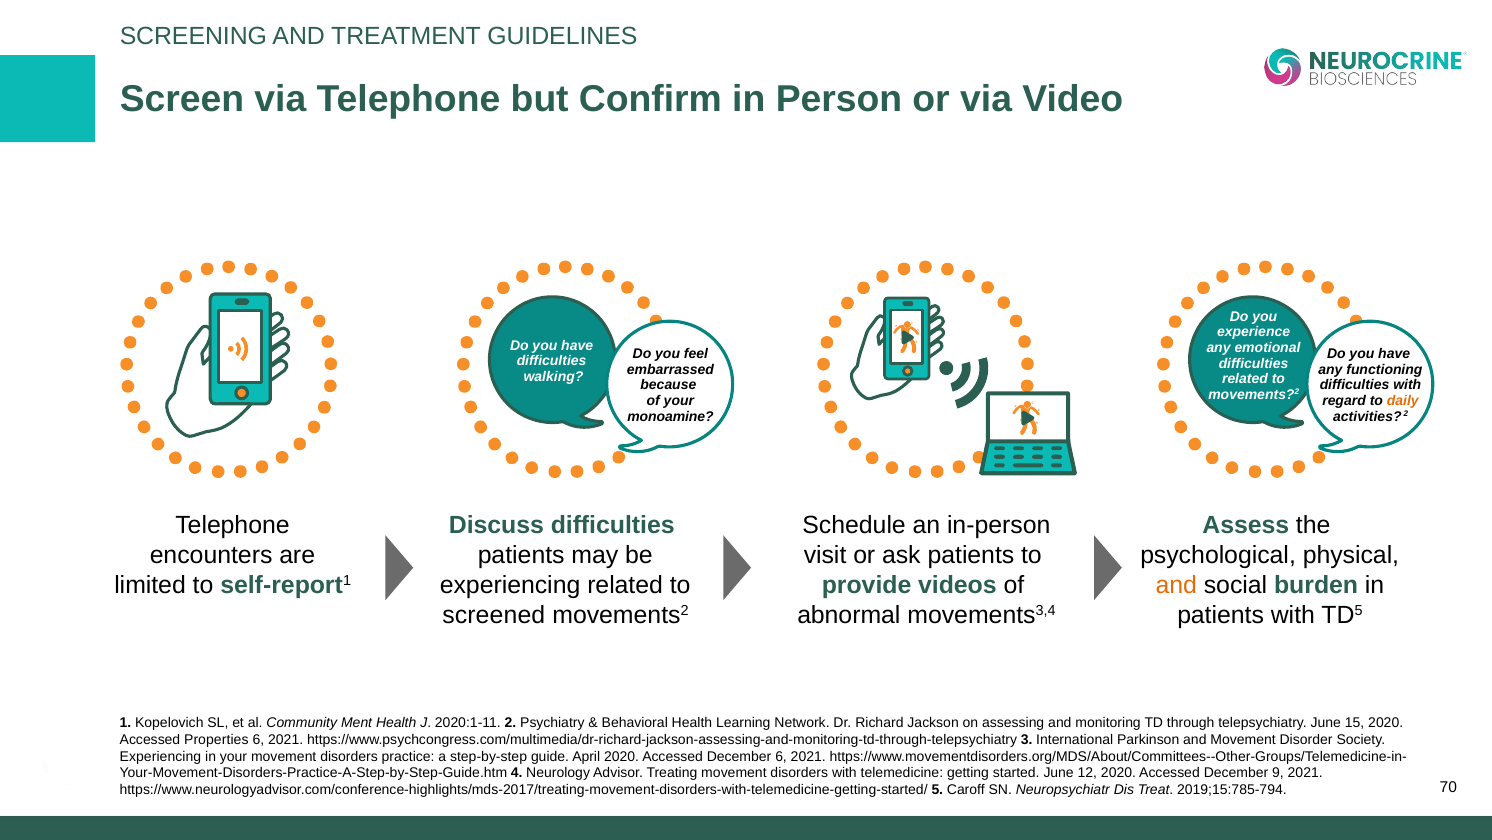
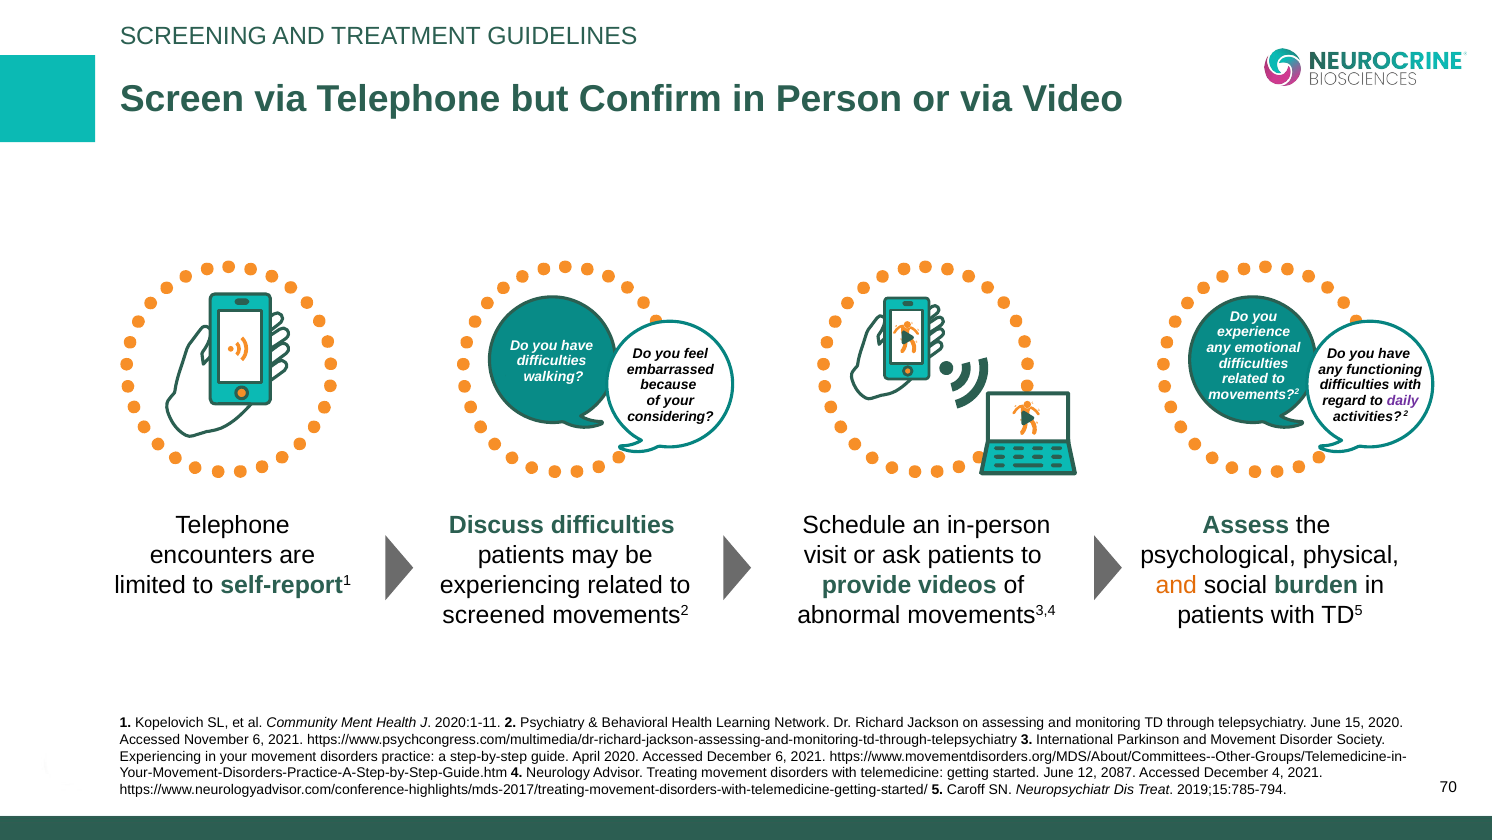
daily colour: orange -> purple (1403, 401)
monoamine: monoamine -> considering (670, 416)
Properties: Properties -> November (216, 739)
12 2020: 2020 -> 2087 (1119, 773)
December 9: 9 -> 4 (1278, 773)
